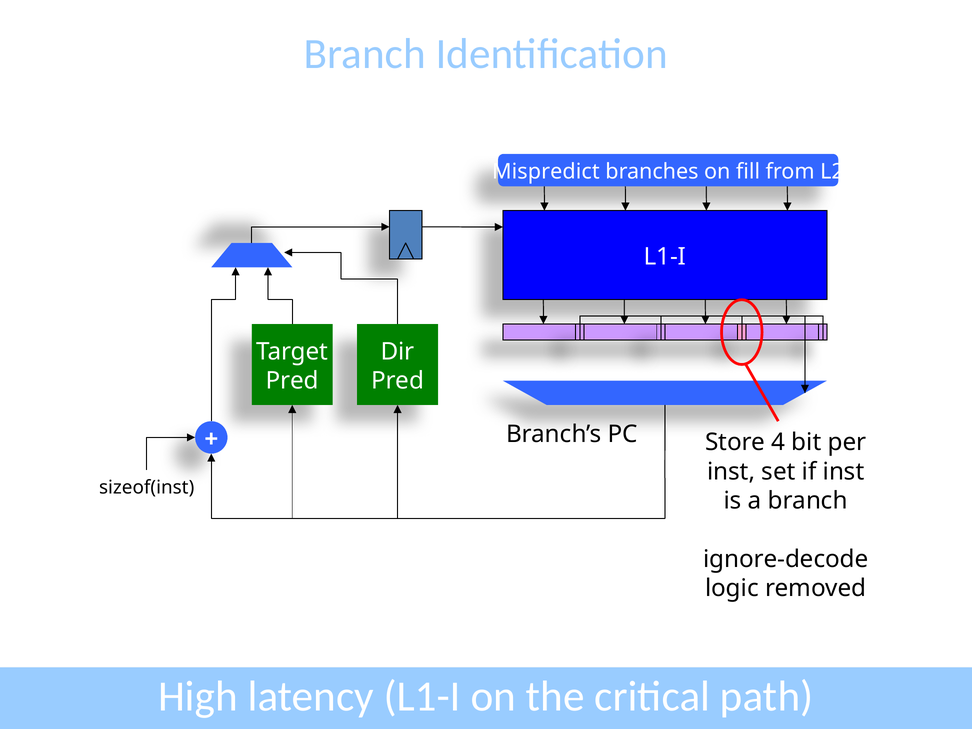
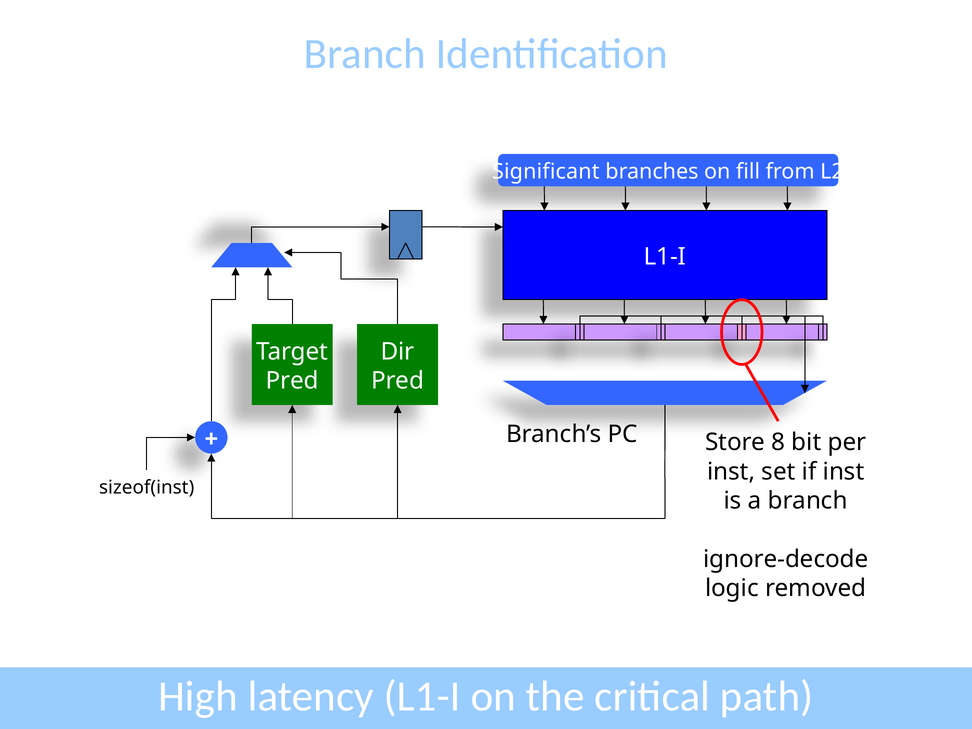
Mispredict: Mispredict -> Significant (546, 172)
4: 4 -> 8 (778, 442)
